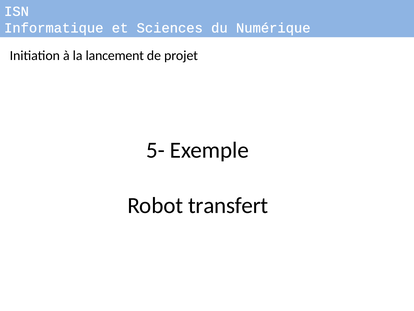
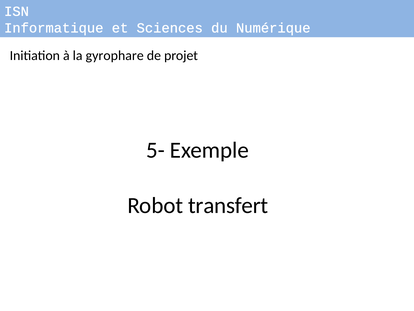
lancement: lancement -> gyrophare (115, 56)
